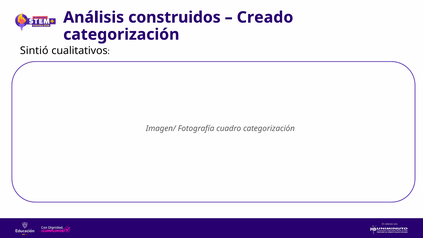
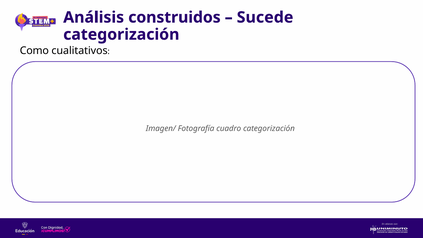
Creado: Creado -> Sucede (265, 17)
Sintió: Sintió -> Como (34, 51)
